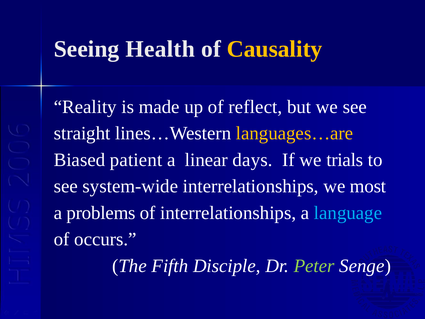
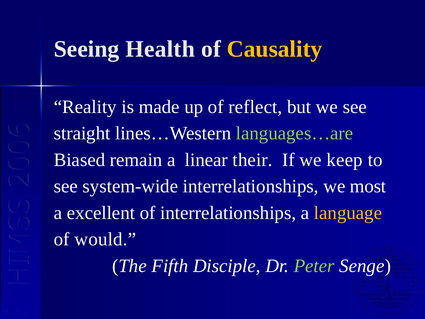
languages…are colour: yellow -> light green (295, 133)
patient: patient -> remain (136, 160)
days: days -> their (253, 160)
trials: trials -> keep (345, 160)
problems: problems -> excellent (101, 213)
language colour: light blue -> yellow (348, 213)
occurs: occurs -> would (105, 239)
